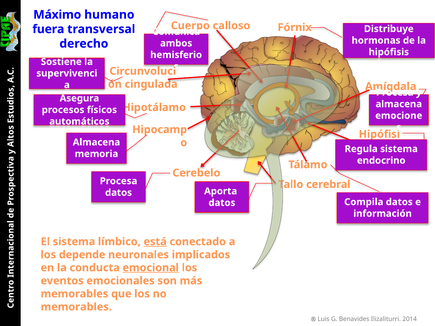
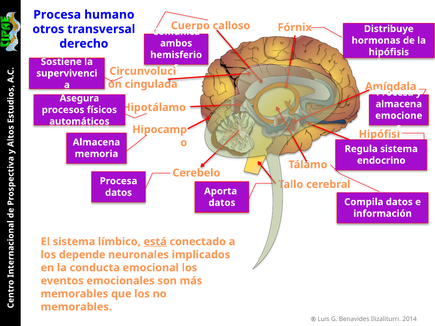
Máximo: Máximo -> Procesa (57, 15)
fuera: fuera -> otros (48, 29)
emocional underline: present -> none (151, 268)
